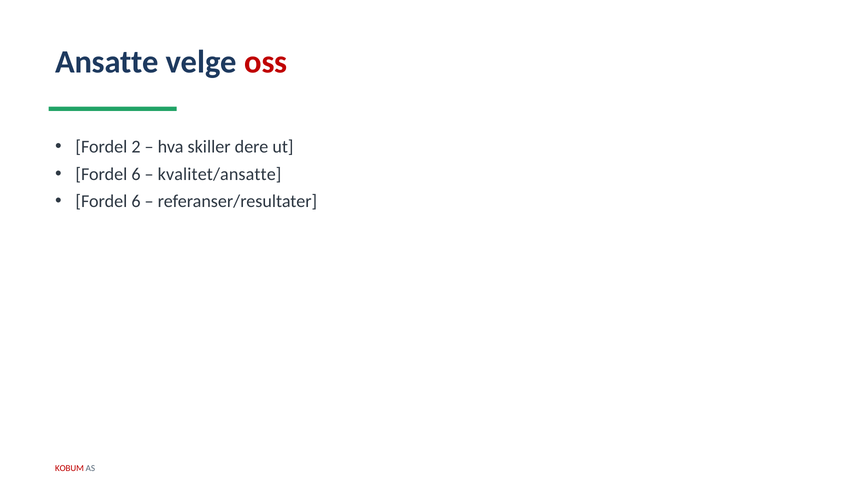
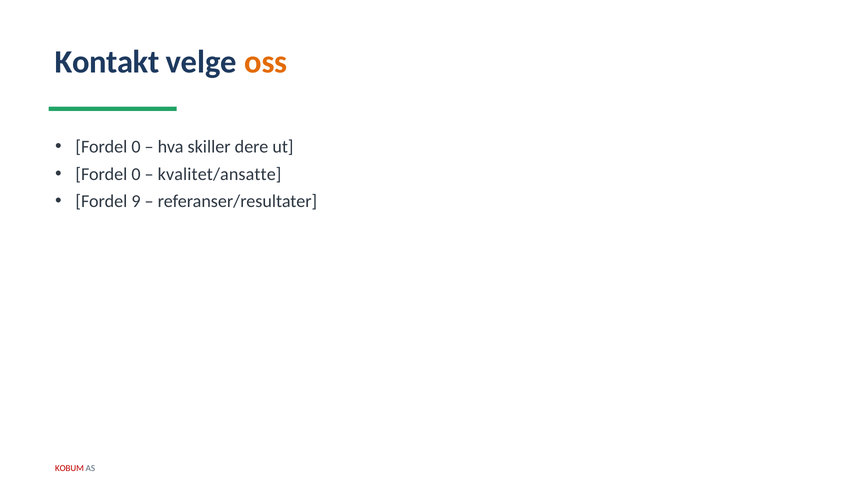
Ansatte: Ansatte -> Kontakt (107, 62)
oss colour: red -> orange (266, 62)
2: 2 -> 0 (136, 147)
6: 6 -> 0 (136, 174)
6: 6 -> 9 (136, 201)
